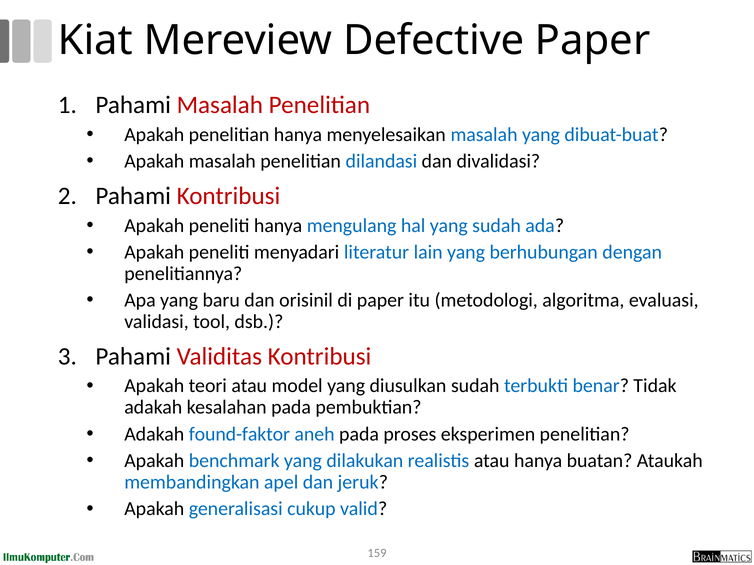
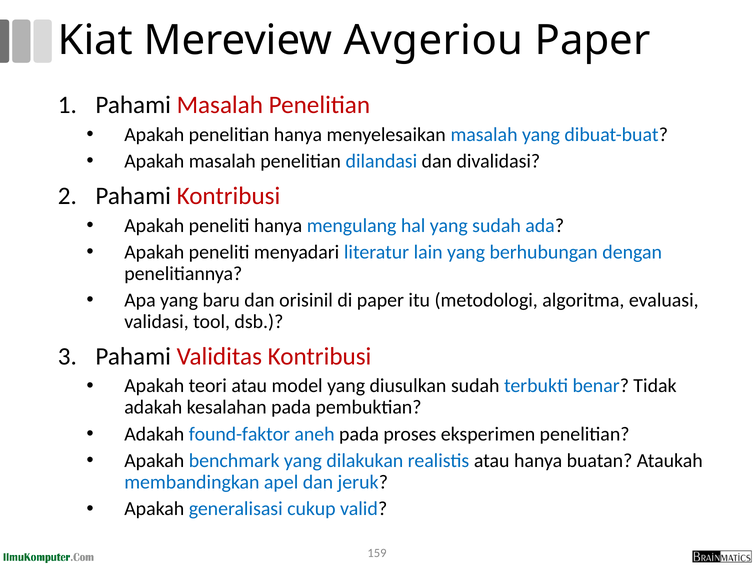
Defective: Defective -> Avgeriou (433, 41)
